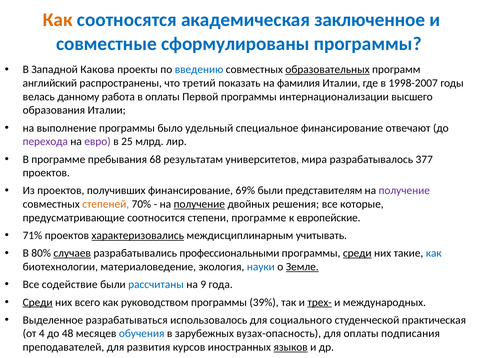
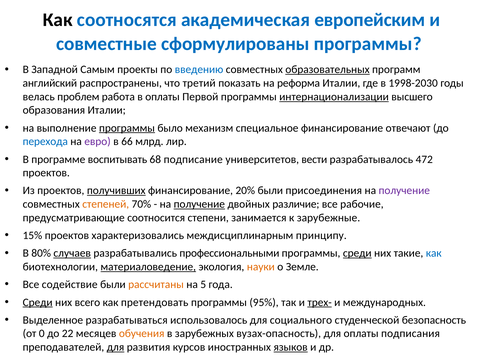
Как colour: orange -> black (58, 20)
заключенное: заключенное -> европейским (370, 20)
Какова: Какова -> Самым (98, 70)
фамилия: фамилия -> реформа (299, 83)
1998-2007: 1998-2007 -> 1998-2030 (413, 83)
данному: данному -> проблем (78, 97)
интернационализации underline: none -> present (334, 97)
программы underline: none -> present (127, 128)
удельный: удельный -> механизм (209, 128)
перехода colour: purple -> blue (45, 142)
25: 25 -> 66 (127, 142)
пребывания: пребывания -> воспитывать (117, 160)
результатам: результатам -> подписание (193, 160)
мира: мира -> вести (314, 160)
377: 377 -> 472 (424, 160)
получивших underline: none -> present (116, 191)
69%: 69% -> 20% (245, 191)
представителям: представителям -> присоединения (324, 191)
решения: решения -> различие (296, 204)
которые: которые -> рабочие (362, 204)
степени программе: программе -> занимается (259, 218)
европейские: европейские -> зарубежные (329, 218)
71%: 71% -> 15% (32, 236)
характеризовались underline: present -> none (138, 236)
учитывать: учитывать -> принципу (321, 236)
материаловедение underline: none -> present (148, 267)
науки colour: blue -> orange (261, 267)
Земле underline: present -> none (302, 267)
рассчитаны colour: blue -> orange (156, 285)
9: 9 -> 5 (203, 285)
руководством: руководством -> претендовать (155, 303)
39%: 39% -> 95% (264, 303)
практическая: практическая -> безопасность (434, 321)
4: 4 -> 0 (42, 334)
48: 48 -> 22 (68, 334)
обучения colour: blue -> orange (142, 334)
для underline: none -> present (115, 348)
